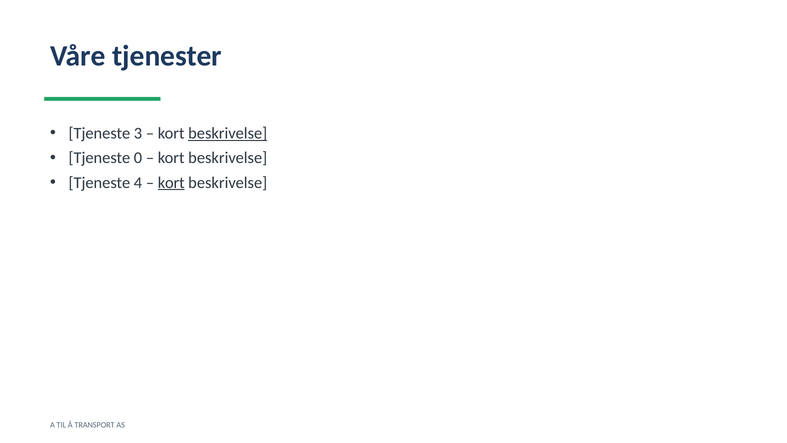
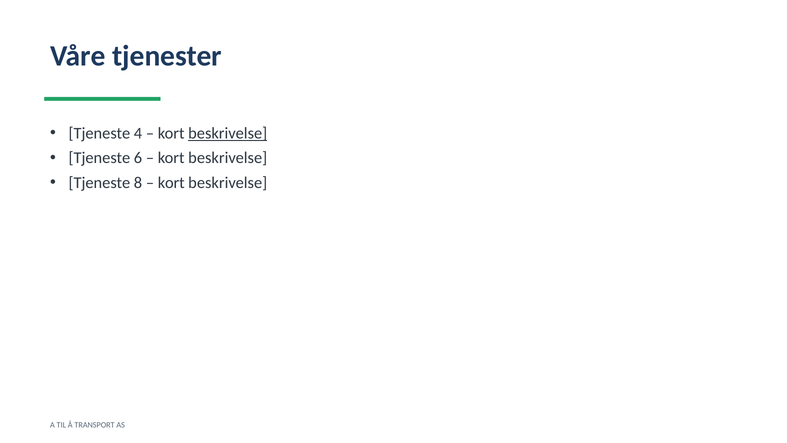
3: 3 -> 4 (138, 133)
0: 0 -> 6 (138, 158)
4: 4 -> 8 (138, 183)
kort underline: present -> none (171, 183)
